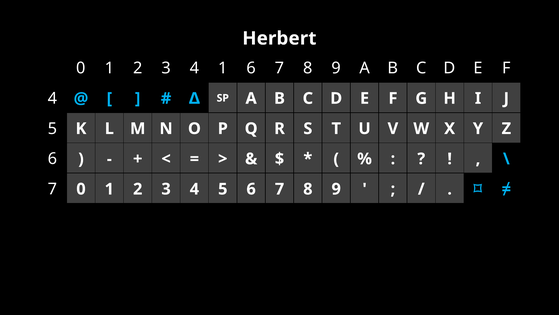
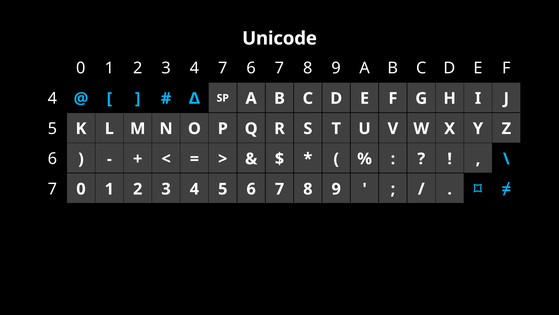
Herbert: Herbert -> Unicode (280, 38)
4 1: 1 -> 7 (223, 68)
